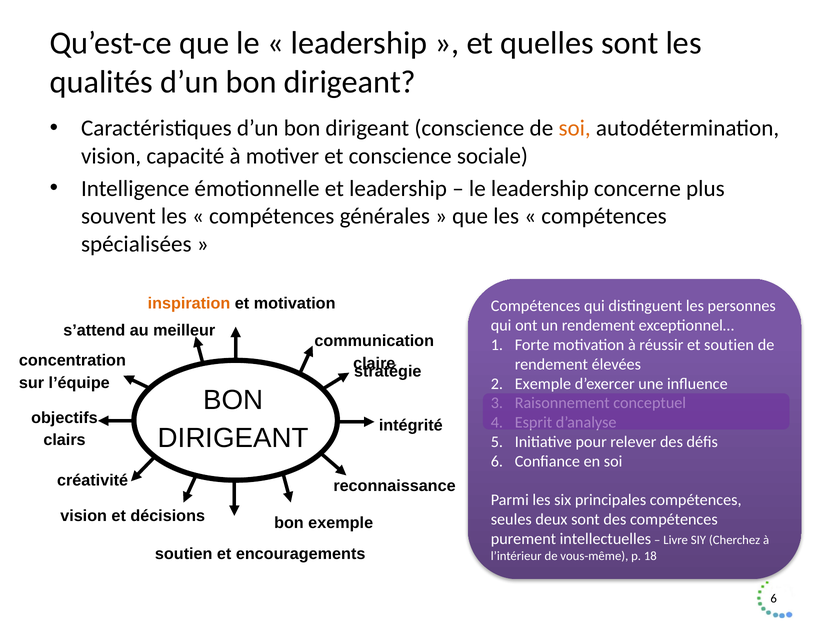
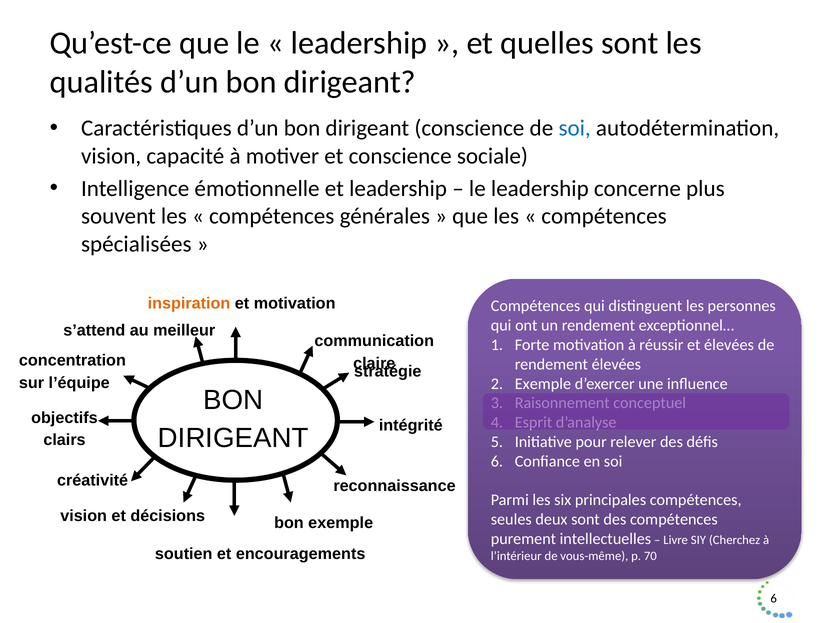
soi colour: orange -> blue (575, 128)
et soutien: soutien -> élevées (729, 345)
18: 18 -> 70 (650, 556)
